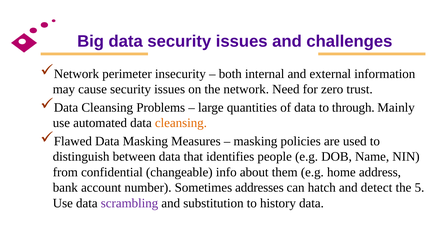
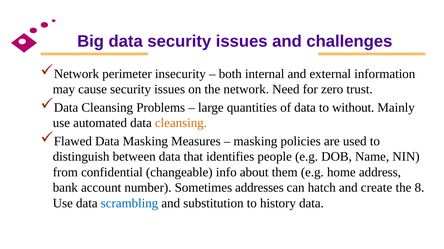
through: through -> without (353, 108)
detect: detect -> create (377, 188)
5: 5 -> 8 (419, 188)
scrambling colour: purple -> blue (130, 204)
